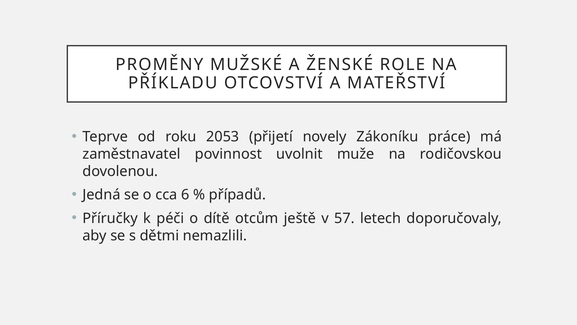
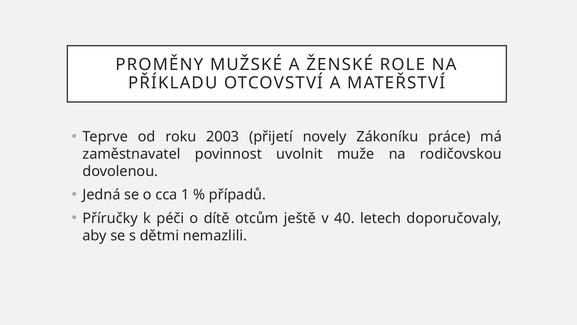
2053: 2053 -> 2003 (223, 137)
6: 6 -> 1 (185, 195)
57: 57 -> 40 (344, 218)
